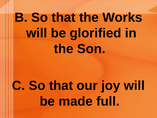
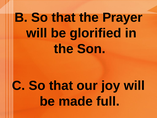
Works: Works -> Prayer (122, 17)
